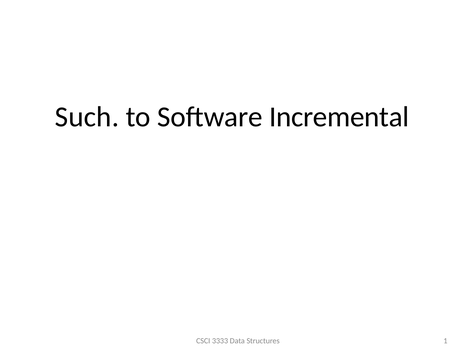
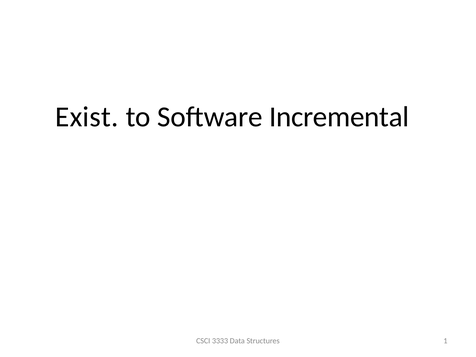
Such: Such -> Exist (87, 117)
